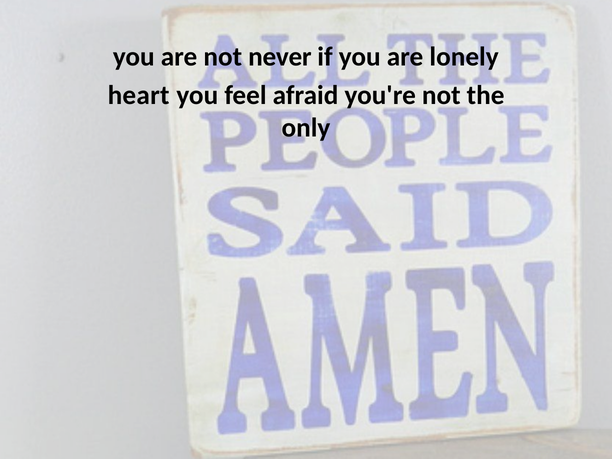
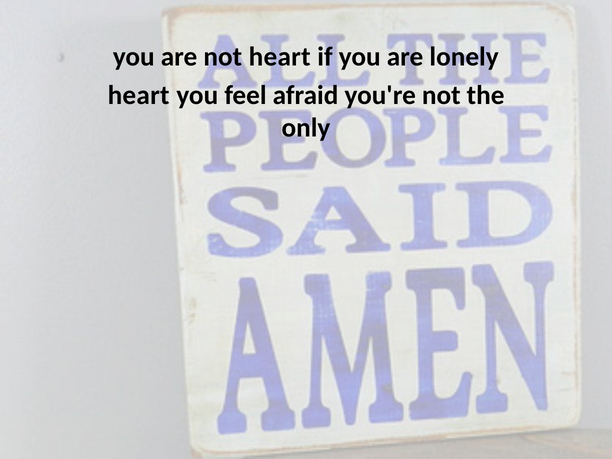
not never: never -> heart (280, 57)
